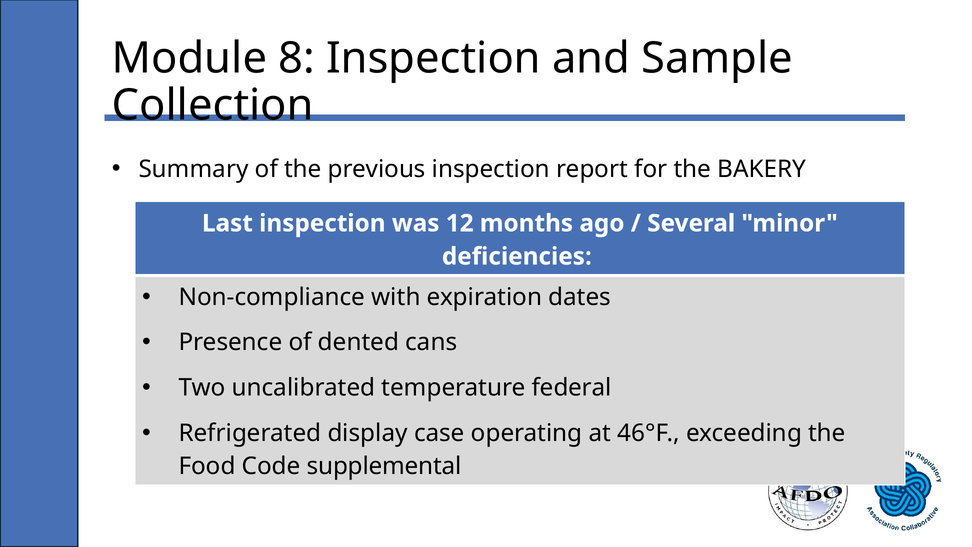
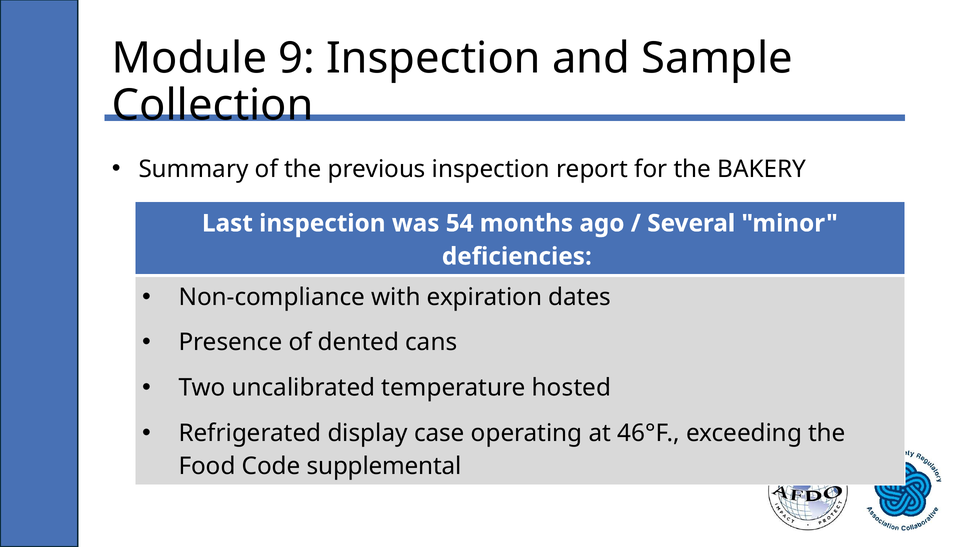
8: 8 -> 9 (297, 58)
12: 12 -> 54 (460, 223)
federal: federal -> hosted (571, 388)
